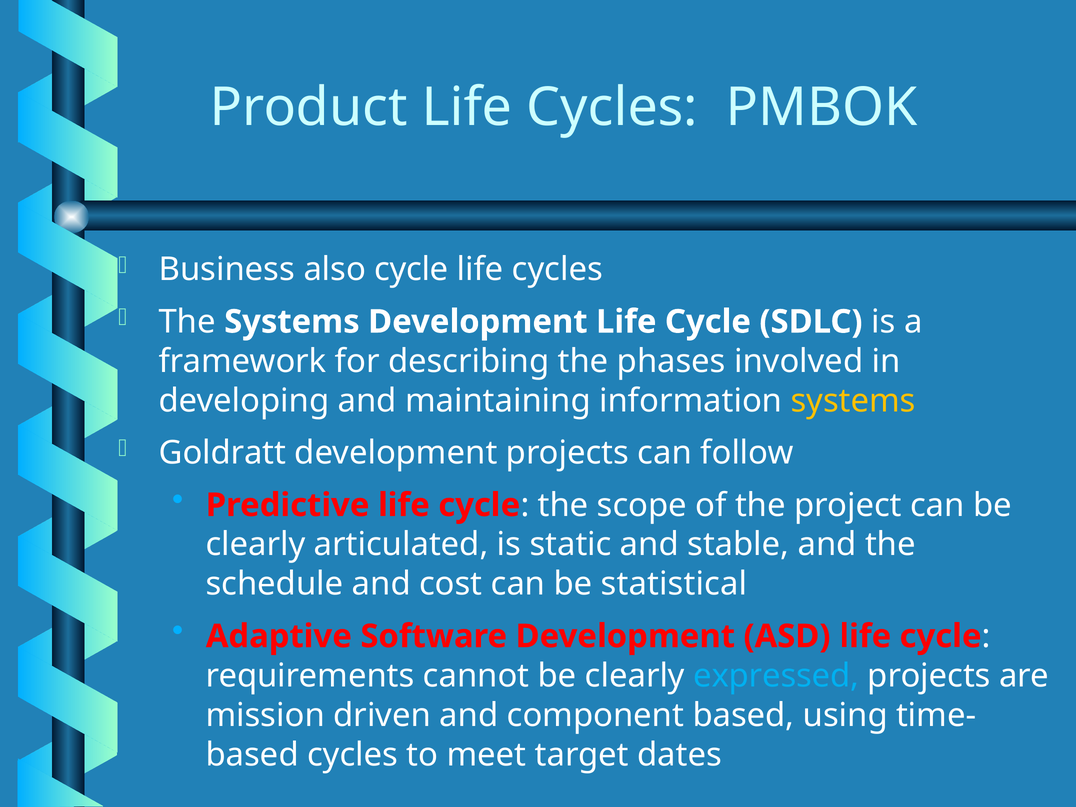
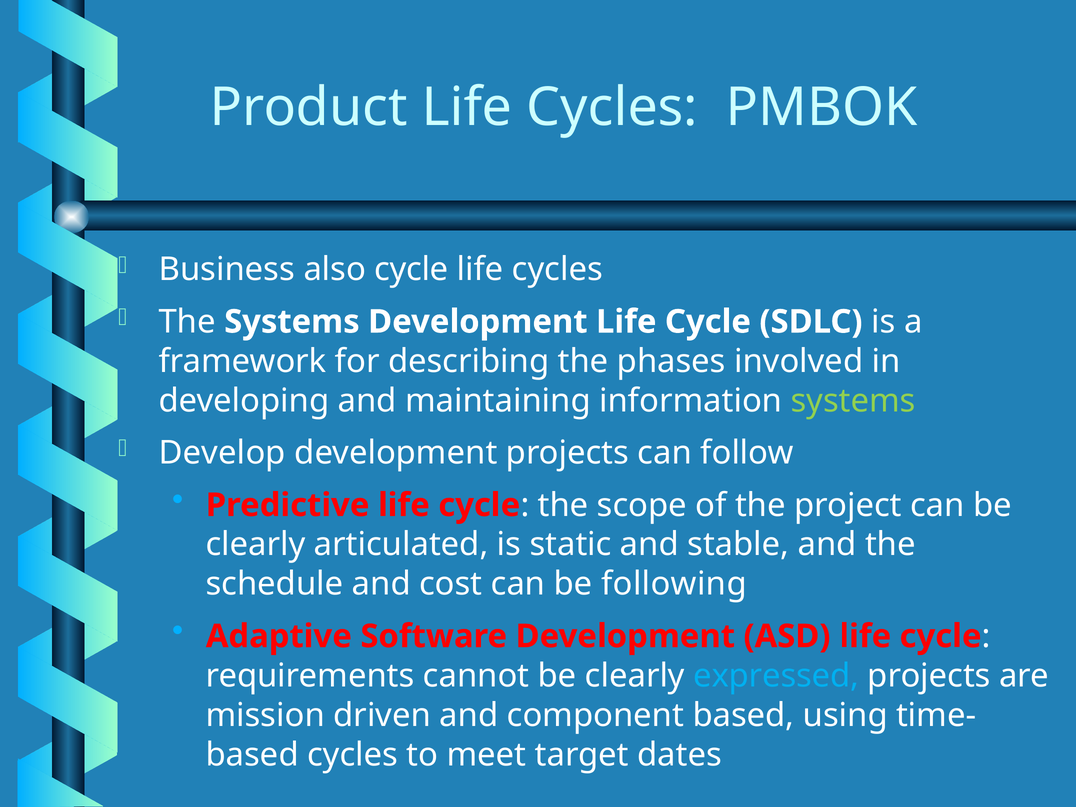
systems colour: yellow -> light green (853, 401)
Goldratt: Goldratt -> Develop (222, 453)
statistical: statistical -> following (674, 584)
